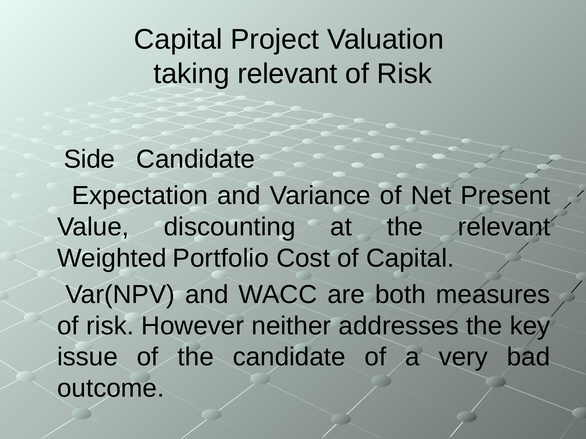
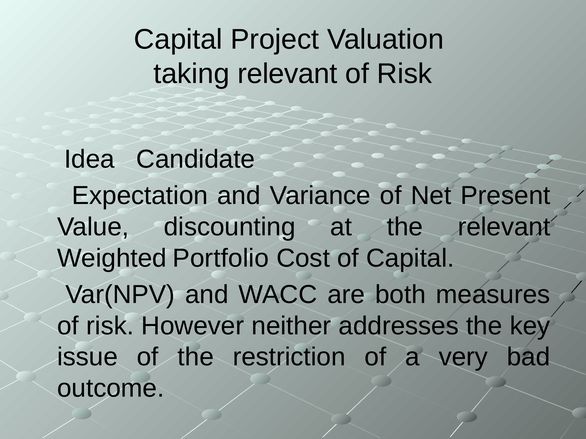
Side: Side -> Idea (89, 159)
the candidate: candidate -> restriction (289, 357)
